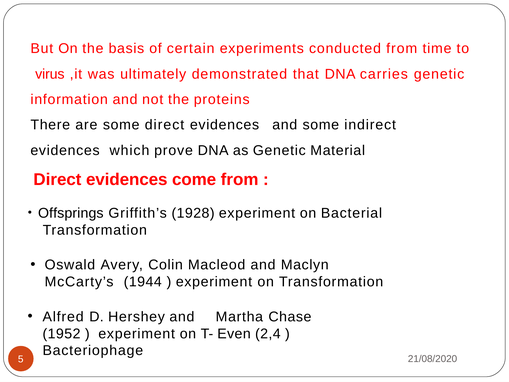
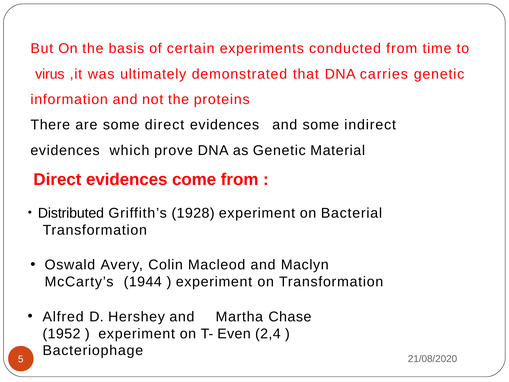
Offsprings: Offsprings -> Distributed (71, 213)
